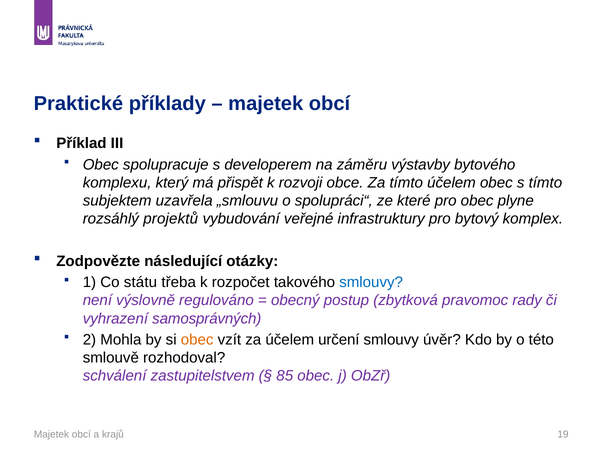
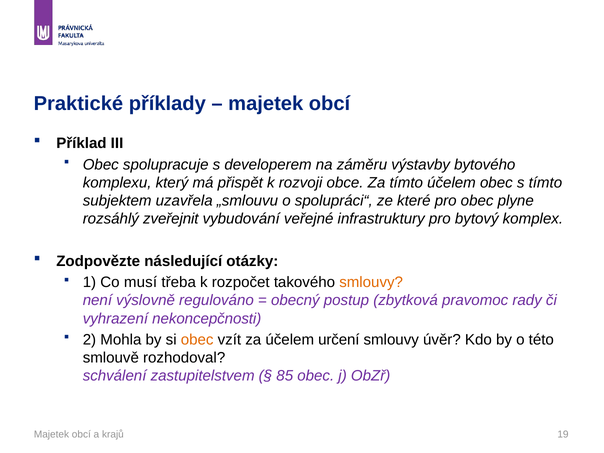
projektů: projektů -> zveřejnit (171, 219)
státu: státu -> musí (140, 282)
smlouvy colour: blue -> orange (371, 282)
samosprávných: samosprávných -> nekoncepčnosti (207, 319)
